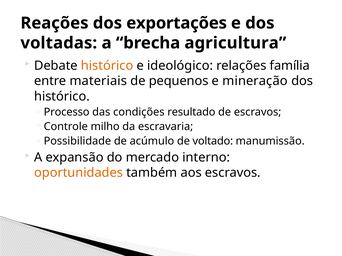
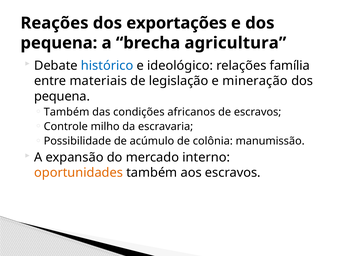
voltadas: voltadas -> pequena (59, 43)
histórico colour: orange -> blue (107, 66)
pequenos: pequenos -> legislação (179, 81)
histórico: histórico -> pequena (62, 96)
Processo: Processo -> Também (67, 112)
resultado: resultado -> africanos (191, 112)
voltado: voltado -> colônia (213, 141)
